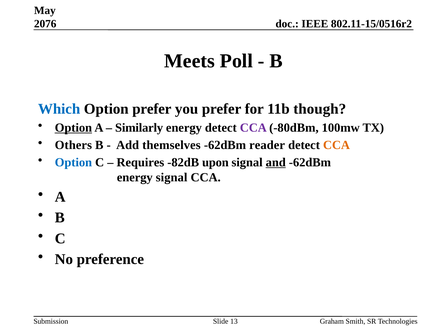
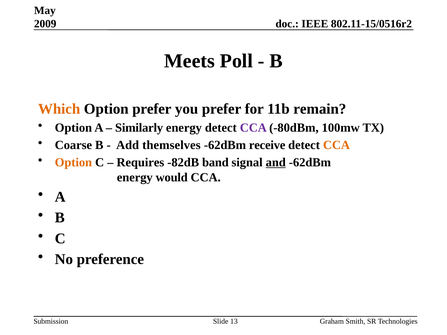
2076: 2076 -> 2009 (45, 24)
Which colour: blue -> orange (59, 109)
though: though -> remain (320, 109)
Option underline: present -> none (73, 128)
Others: Others -> Coarse (73, 145)
reader: reader -> receive (267, 145)
Option colour: blue -> orange (73, 163)
upon: upon -> band (215, 163)
energy signal: signal -> would (172, 177)
